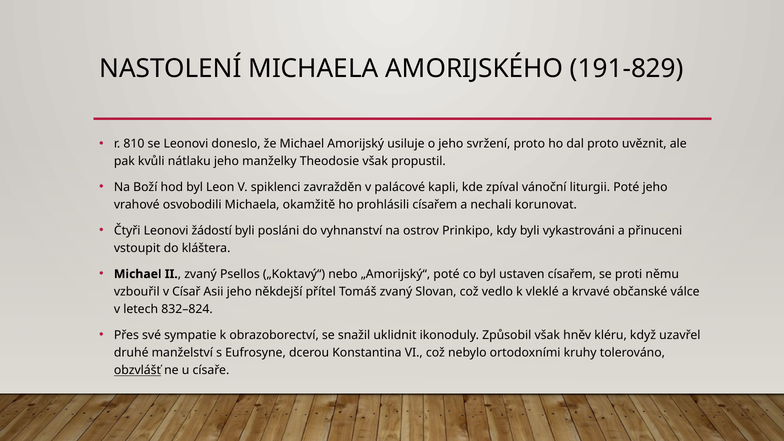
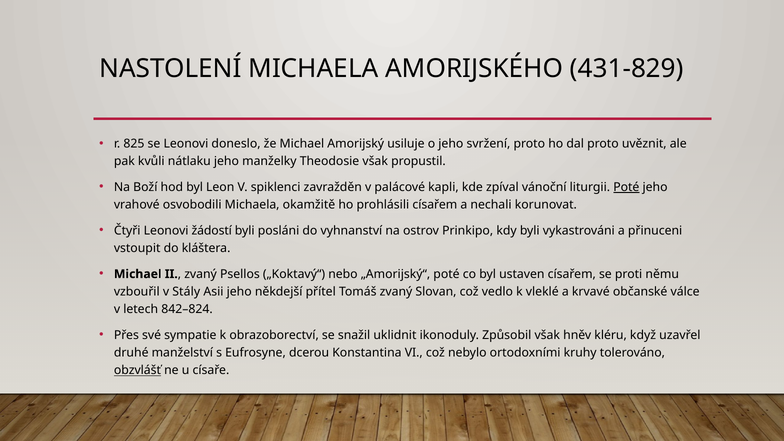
191-829: 191-829 -> 431-829 (627, 69)
810: 810 -> 825 (134, 144)
Poté underline: none -> present (626, 187)
Císař: Císař -> Stály (186, 292)
832–824: 832–824 -> 842–824 (187, 309)
